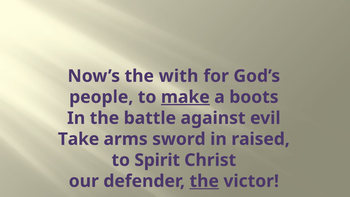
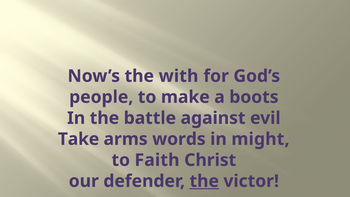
make underline: present -> none (185, 97)
sword: sword -> words (179, 139)
raised: raised -> might (260, 139)
Spirit: Spirit -> Faith (157, 160)
